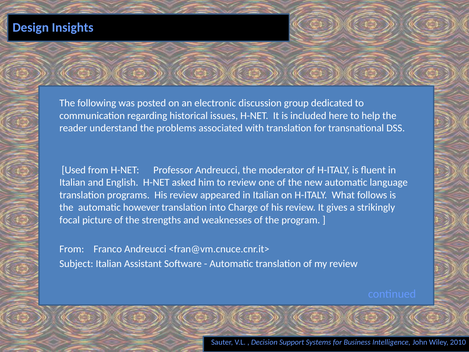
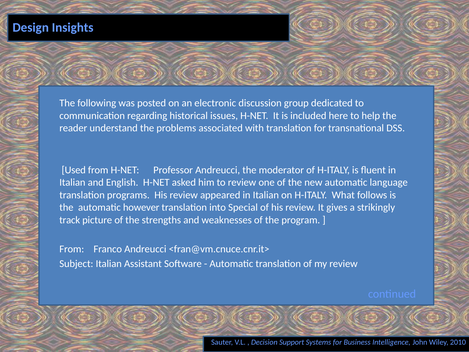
Charge: Charge -> Special (243, 207)
focal: focal -> track (70, 220)
